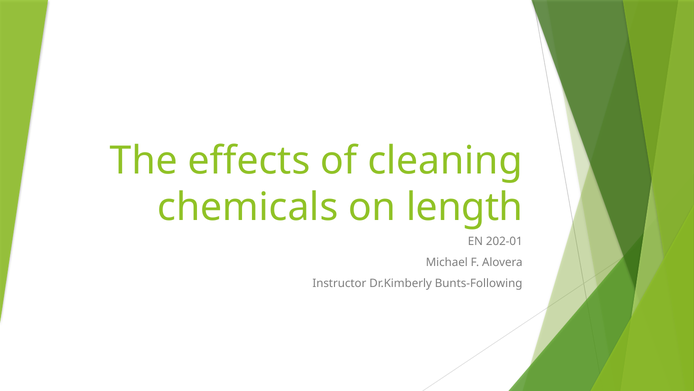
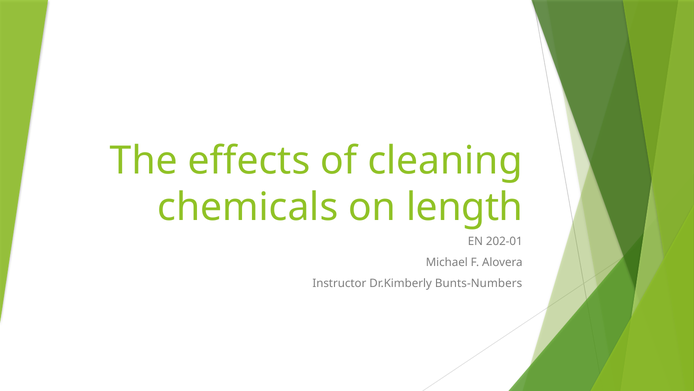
Bunts-Following: Bunts-Following -> Bunts-Numbers (479, 283)
